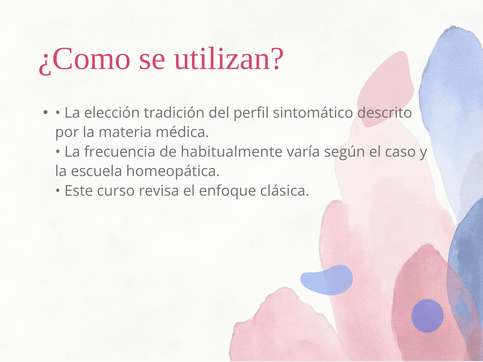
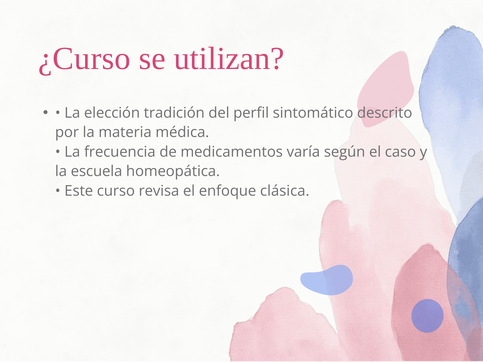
¿Como: ¿Como -> ¿Curso (84, 58)
habitualmente: habitualmente -> medicamentos (232, 152)
